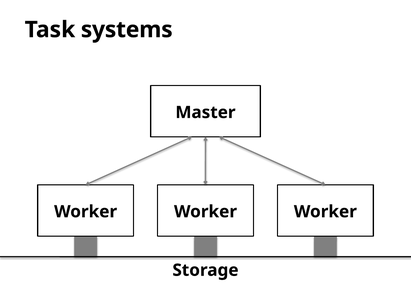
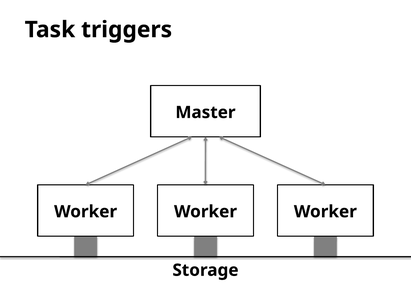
systems: systems -> triggers (127, 30)
